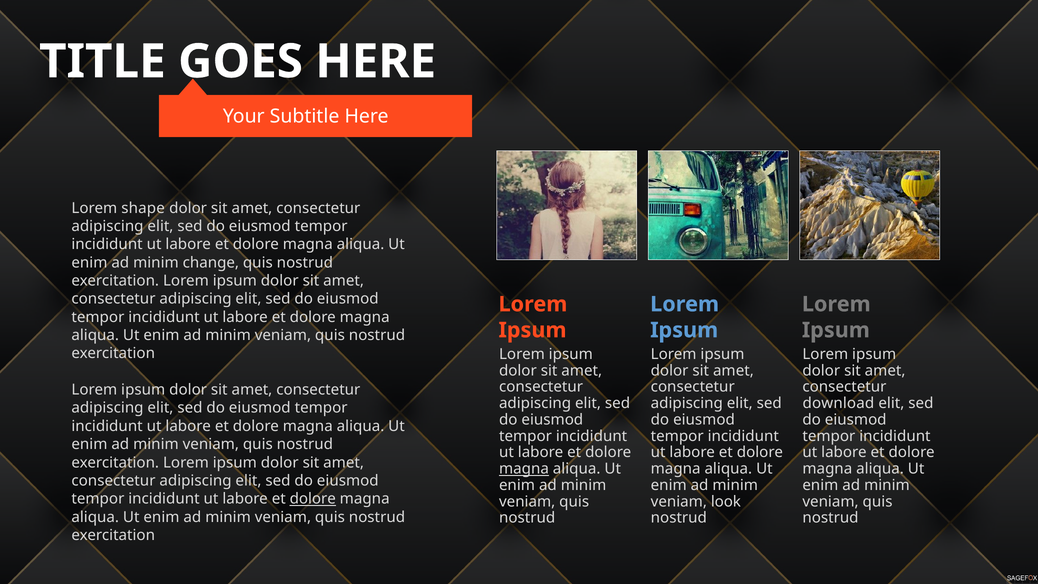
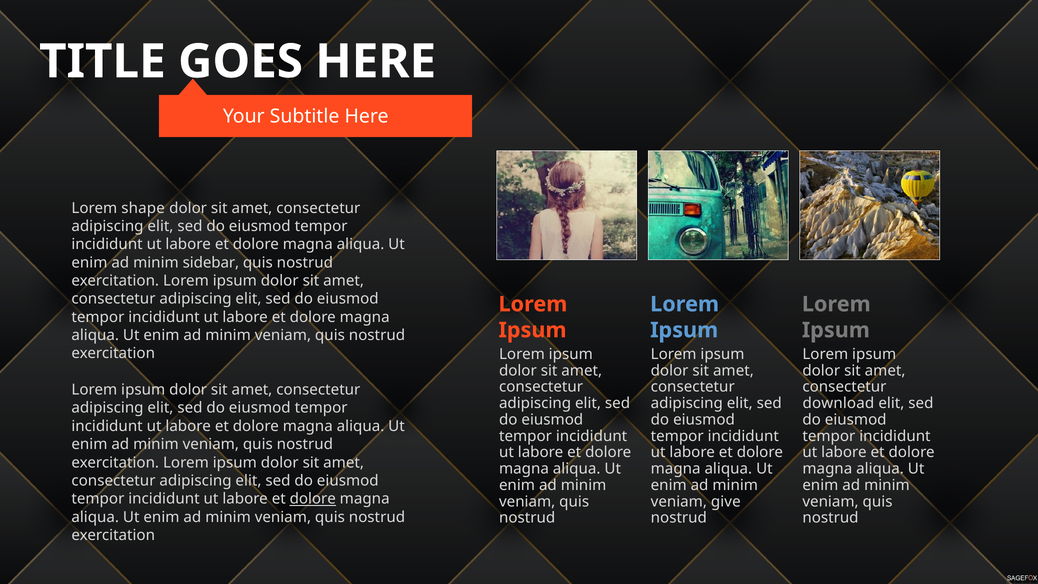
change: change -> sidebar (211, 263)
magna underline: present -> none (524, 469)
look: look -> give (726, 501)
